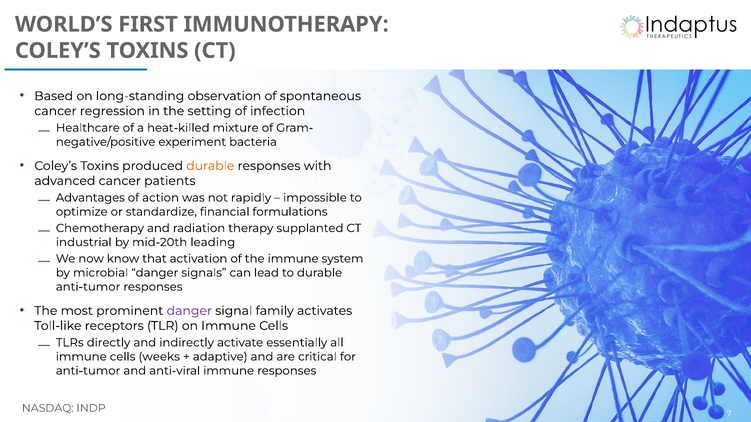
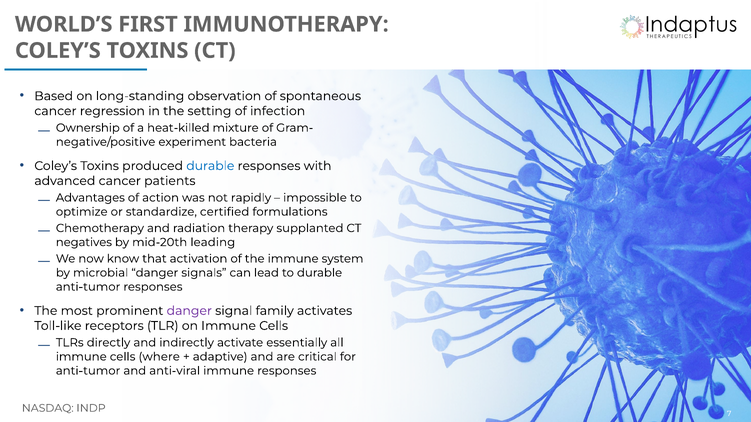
Healthcare: Healthcare -> Ownership (88, 128)
durable colour: orange -> blue (210, 166)
financial: financial -> certified (225, 212)
industrial: industrial -> negatives (84, 243)
weeks: weeks -> where (159, 357)
